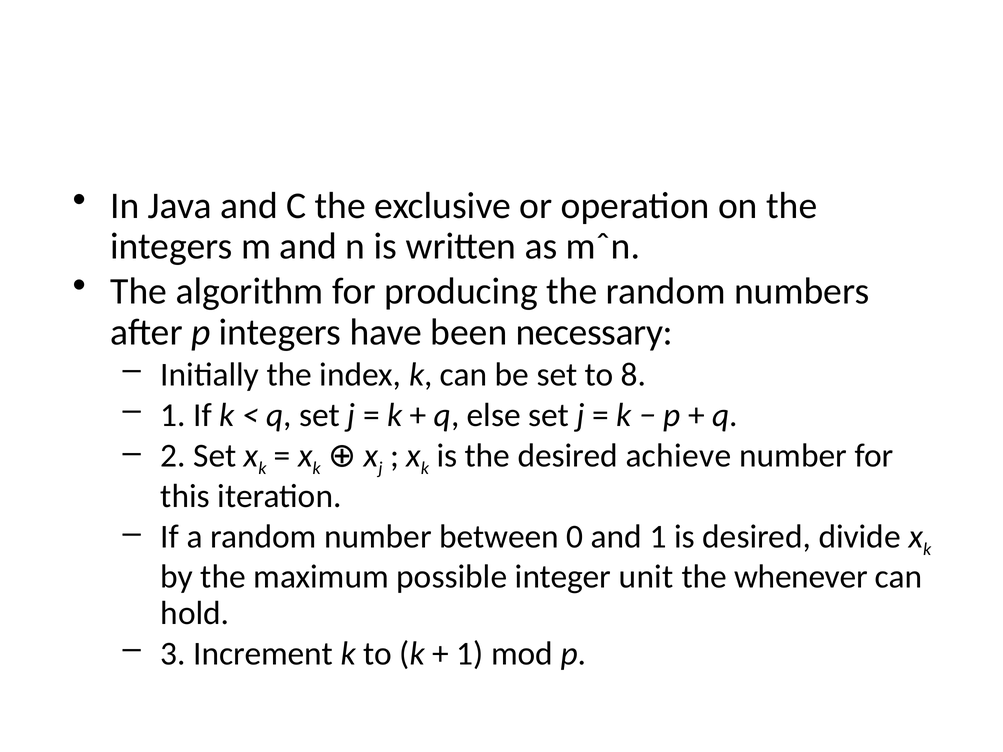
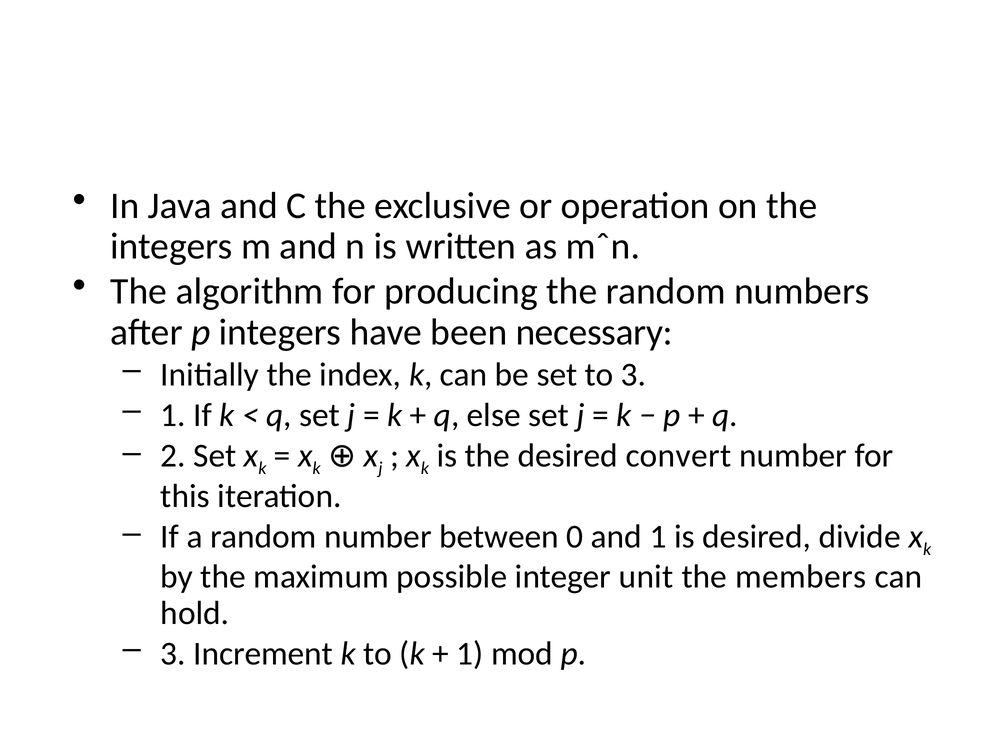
to 8: 8 -> 3 (633, 375)
achieve: achieve -> convert (678, 456)
whenever: whenever -> members (801, 577)
